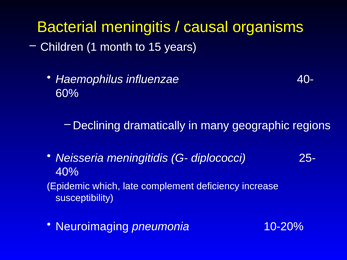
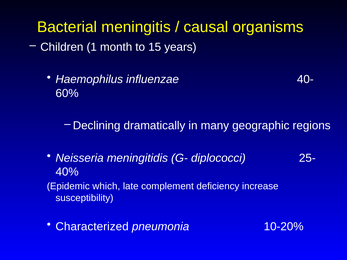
Neuroimaging: Neuroimaging -> Characterized (92, 227)
